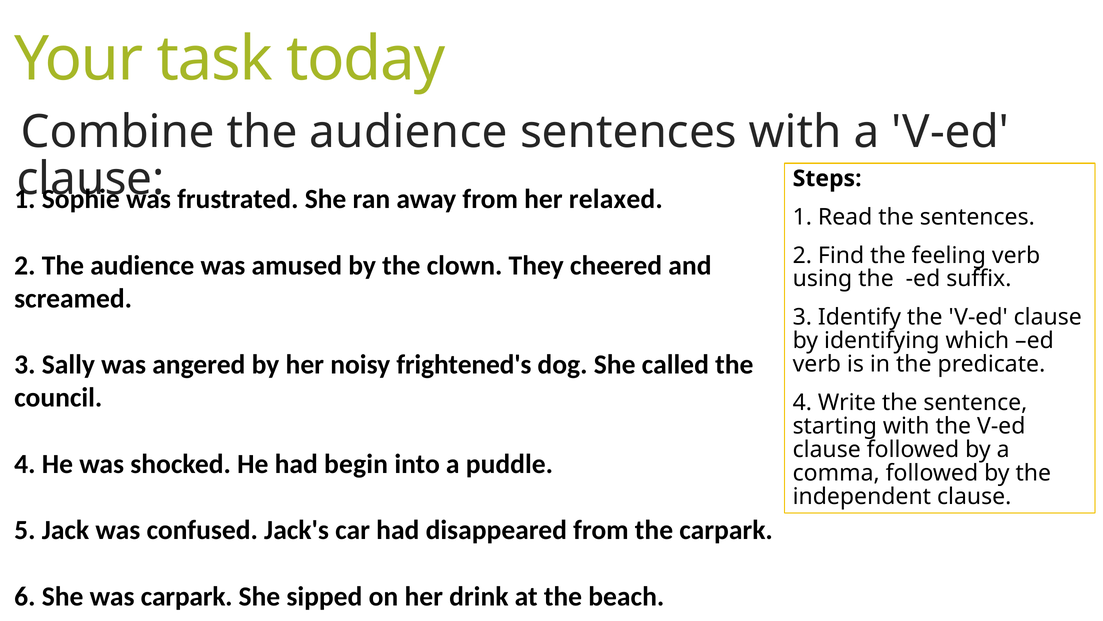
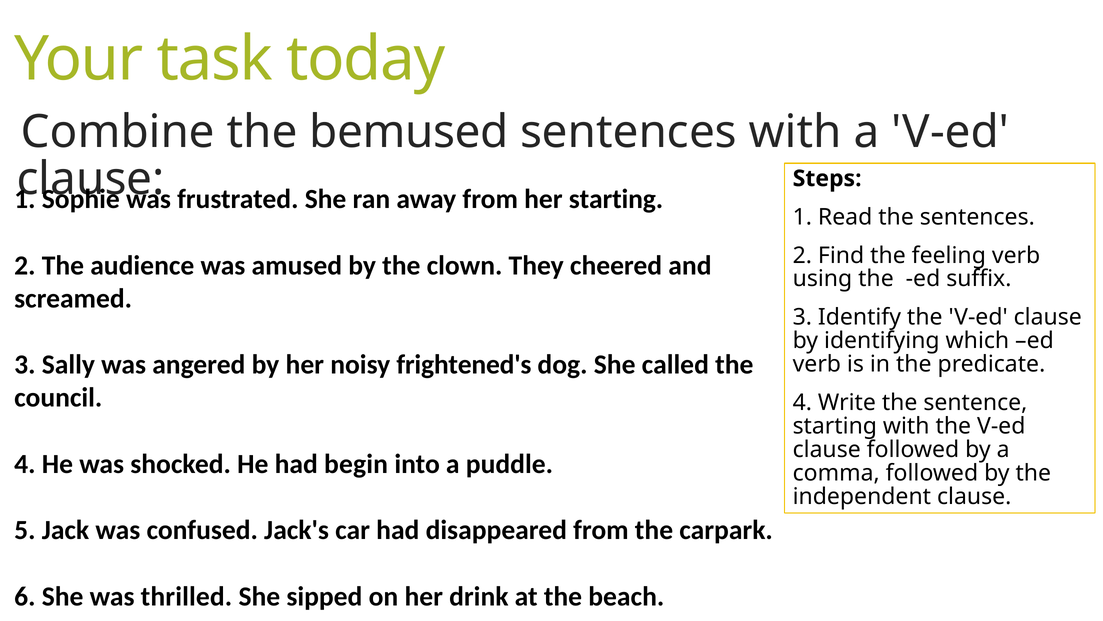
Combine the audience: audience -> bemused (409, 132)
her relaxed: relaxed -> starting (616, 199)
was carpark: carpark -> thrilled (186, 596)
